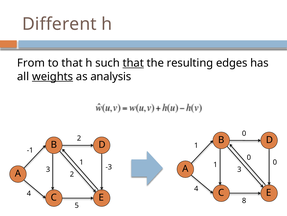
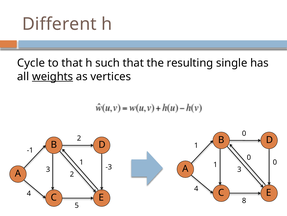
From: From -> Cycle (31, 63)
that underline: present -> none (133, 63)
edges: edges -> single (232, 63)
analysis: analysis -> vertices (111, 76)
